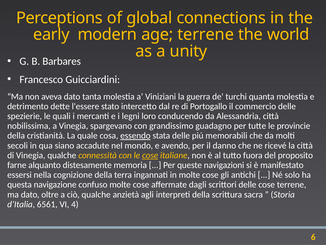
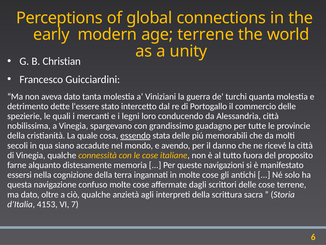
Barbares: Barbares -> Christian (62, 61)
cose underline: present -> none (150, 155)
6561: 6561 -> 4153 (47, 204)
4: 4 -> 7 (75, 204)
